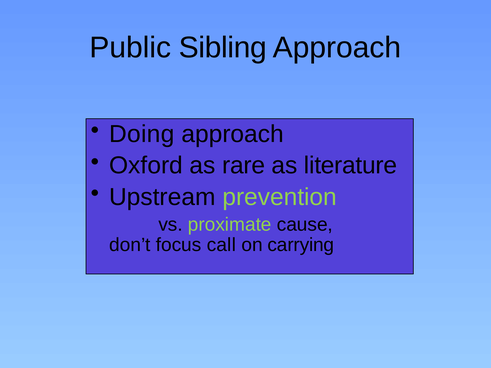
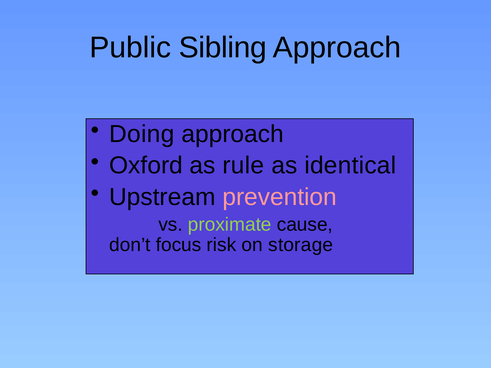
rare: rare -> rule (243, 166)
literature: literature -> identical (350, 166)
prevention colour: light green -> pink (280, 197)
call: call -> risk (221, 245)
carrying: carrying -> storage (301, 245)
